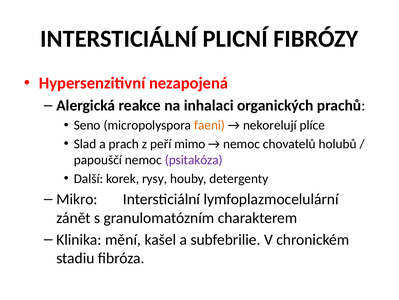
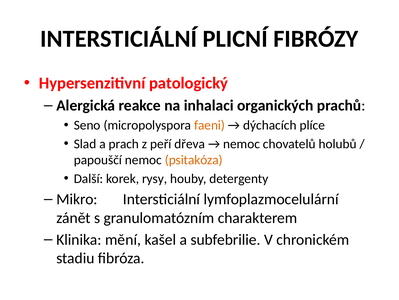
nezapojená: nezapojená -> patologický (189, 83)
nekorelují: nekorelují -> dýchacích (270, 125)
mimo: mimo -> dřeva (190, 144)
psitakóza colour: purple -> orange (194, 160)
